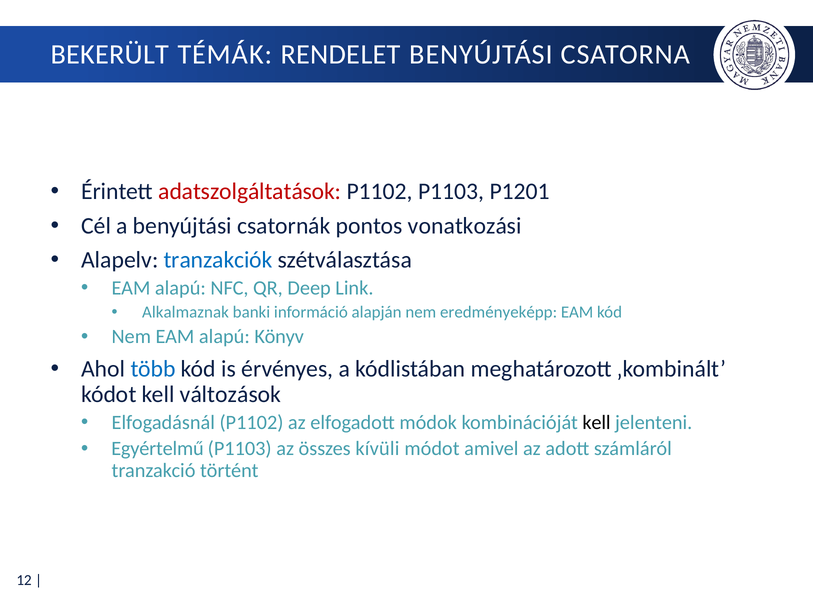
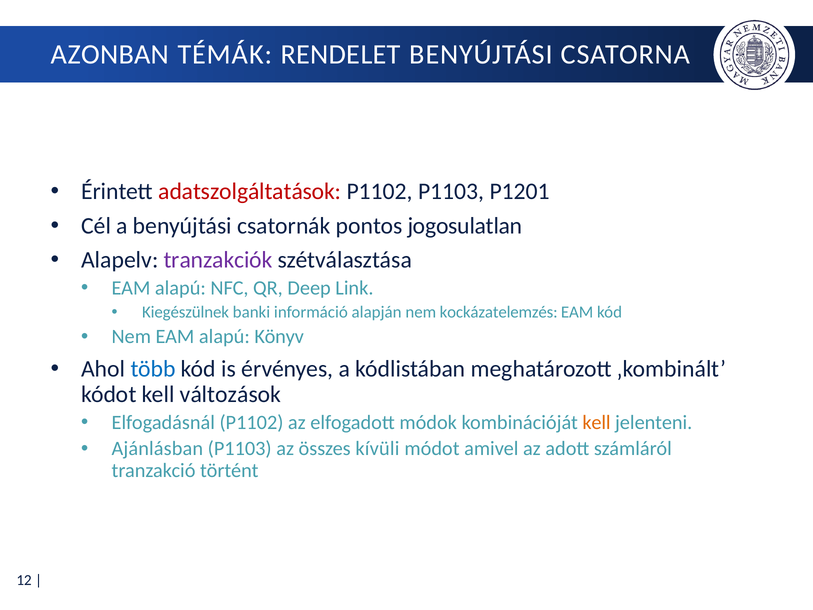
BEKERÜLT: BEKERÜLT -> AZONBAN (110, 55)
vonatkozási: vonatkozási -> jogosulatlan (465, 226)
tranzakciók colour: blue -> purple (218, 260)
Alkalmaznak: Alkalmaznak -> Kiegészülnek (186, 312)
eredményeképp: eredményeképp -> kockázatelemzés (499, 312)
kell colour: black -> orange (596, 422)
Egyértelmű: Egyértelmű -> Ajánlásban (157, 449)
